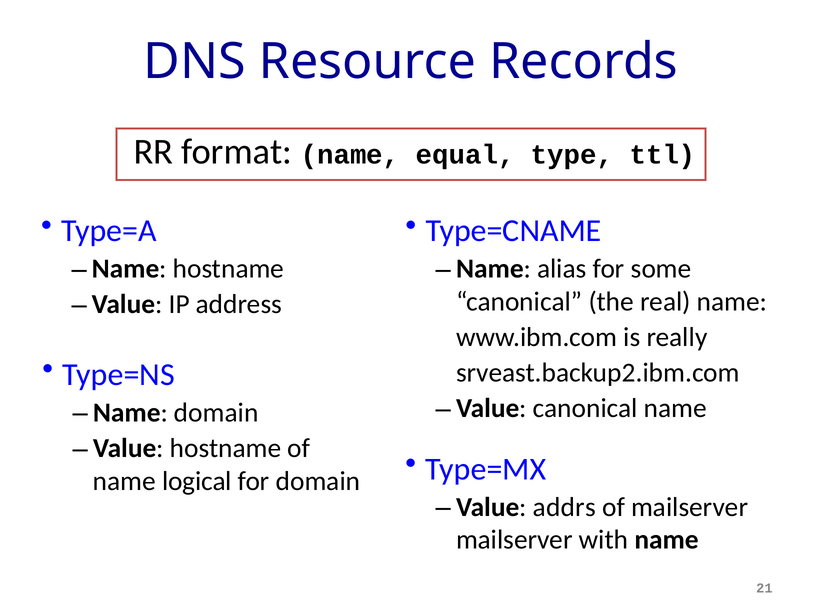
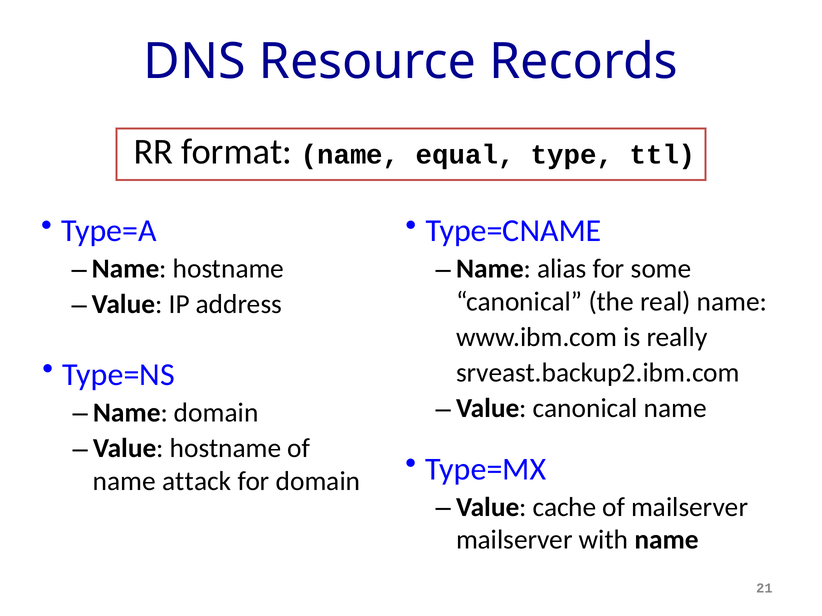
logical: logical -> attack (197, 481)
addrs: addrs -> cache (565, 507)
